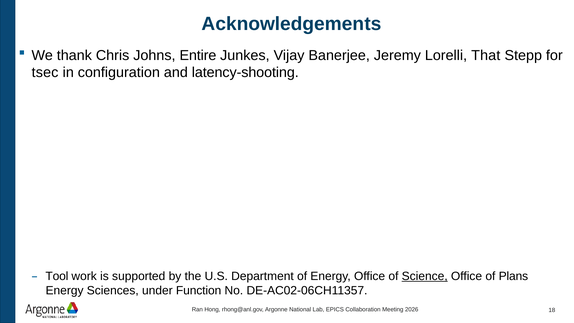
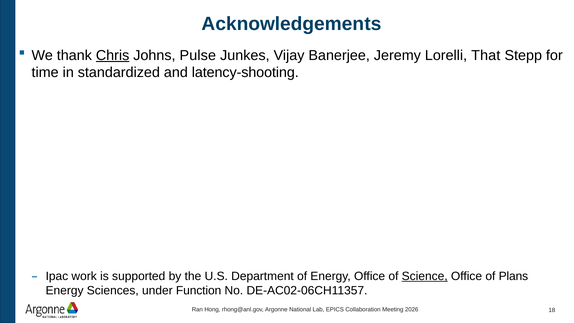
Chris underline: none -> present (113, 55)
Entire: Entire -> Pulse (198, 55)
tsec: tsec -> time (45, 73)
configuration: configuration -> standardized (119, 73)
Tool: Tool -> Ipac (57, 276)
